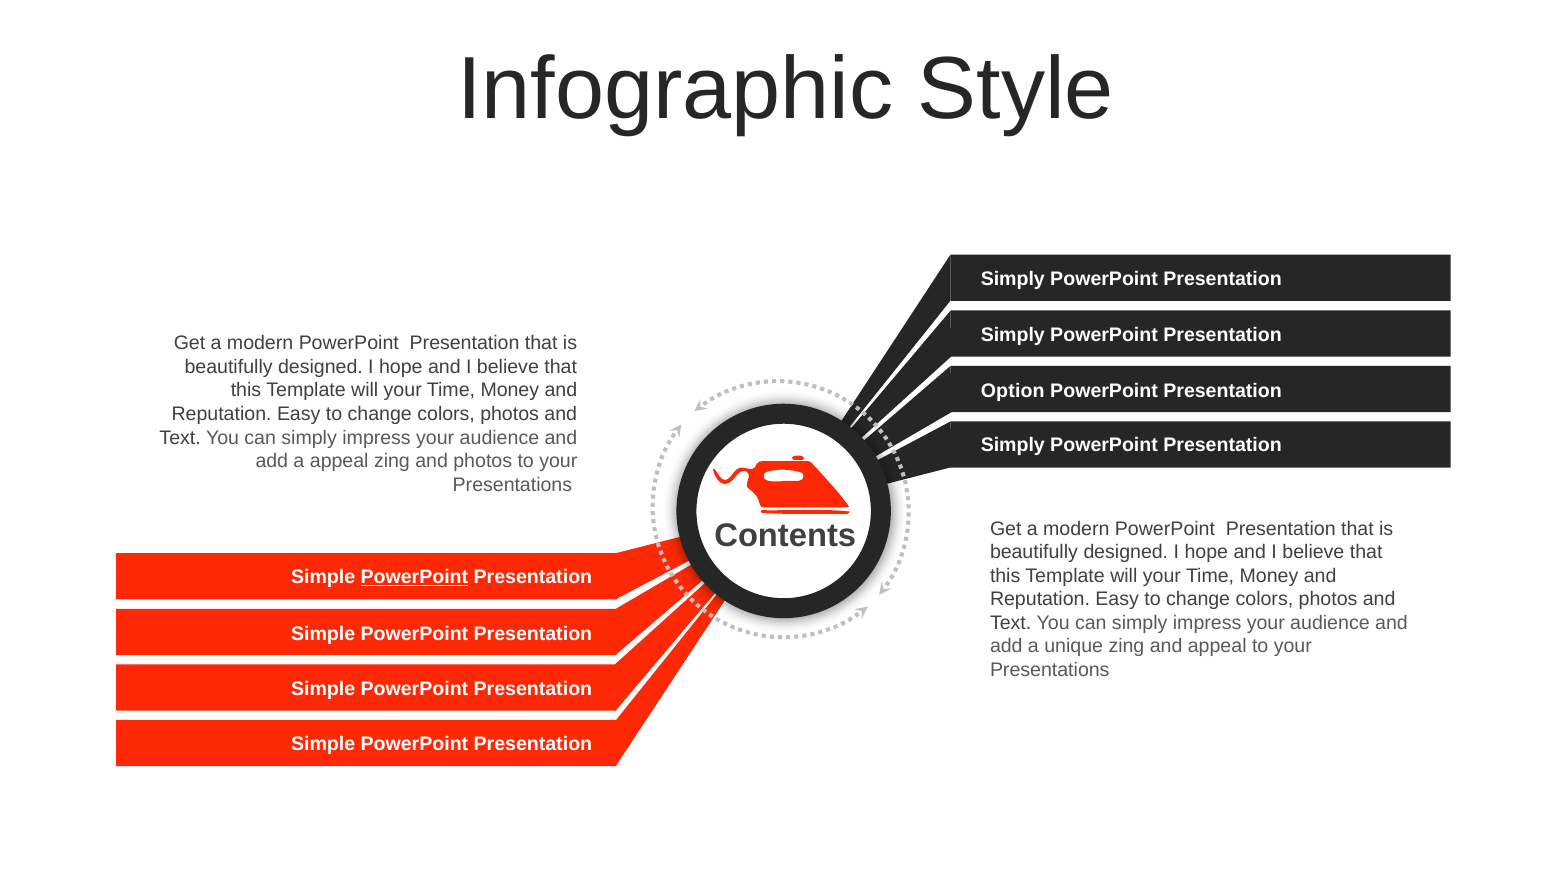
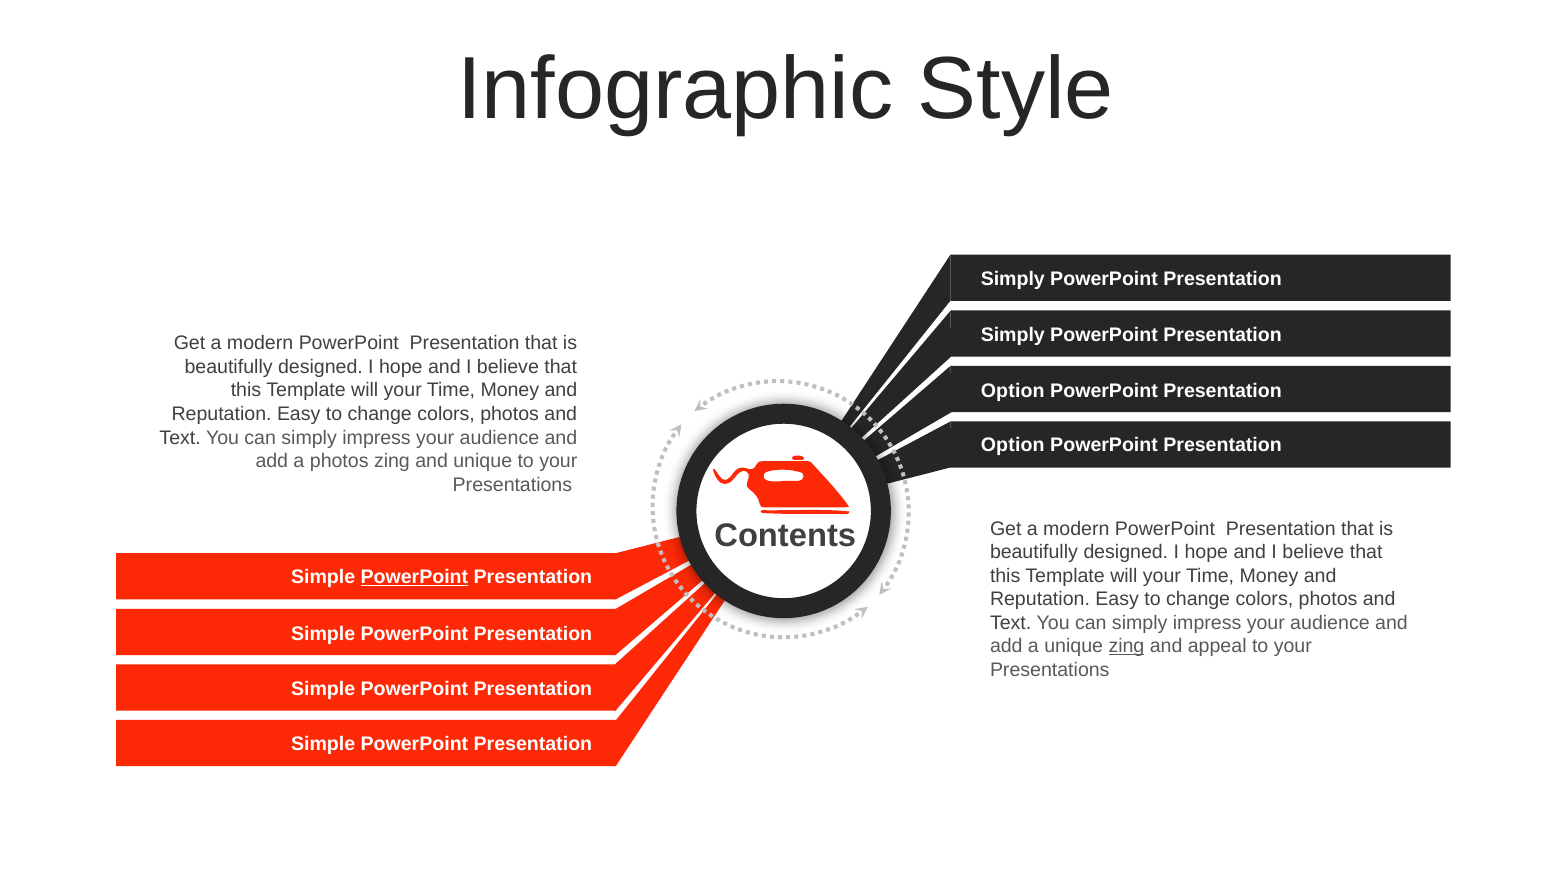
Simply: Simply -> Option (1013, 445)
a appeal: appeal -> photos (339, 461)
and photos: photos -> unique (483, 461)
zing underline: none -> present (1126, 646)
